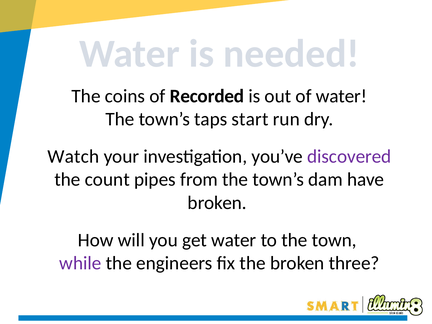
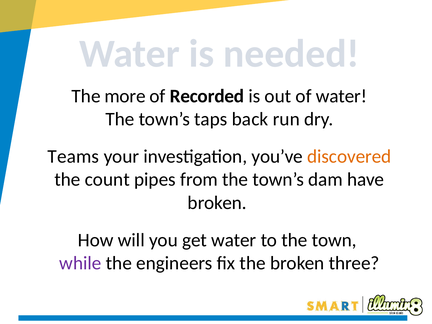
coins: coins -> more (125, 96)
start: start -> back (250, 119)
Watch: Watch -> Teams (73, 157)
discovered colour: purple -> orange (349, 157)
